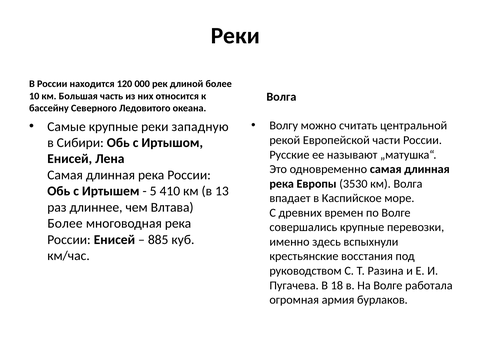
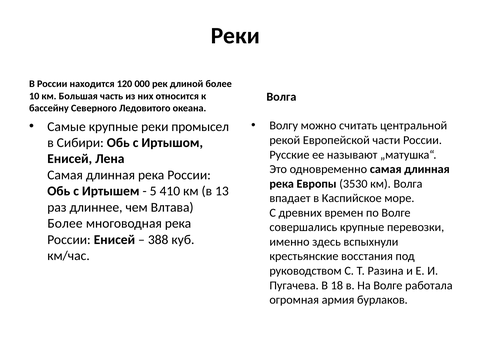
западную: западную -> промысел (200, 127)
885: 885 -> 388 (158, 240)
